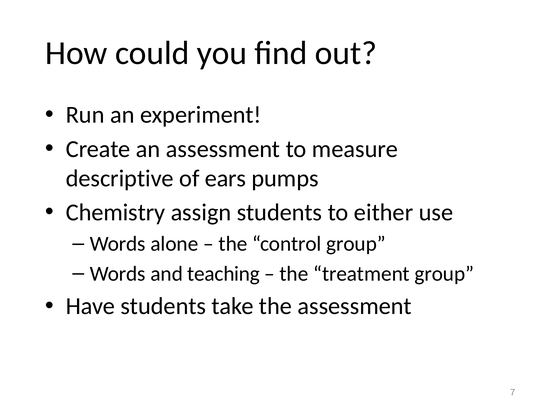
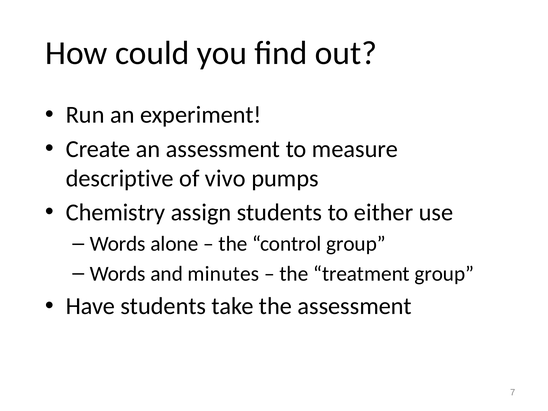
ears: ears -> vivo (225, 178)
teaching: teaching -> minutes (223, 274)
